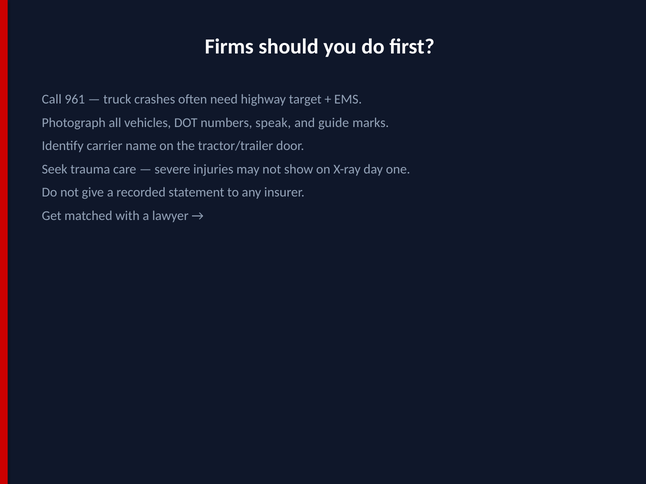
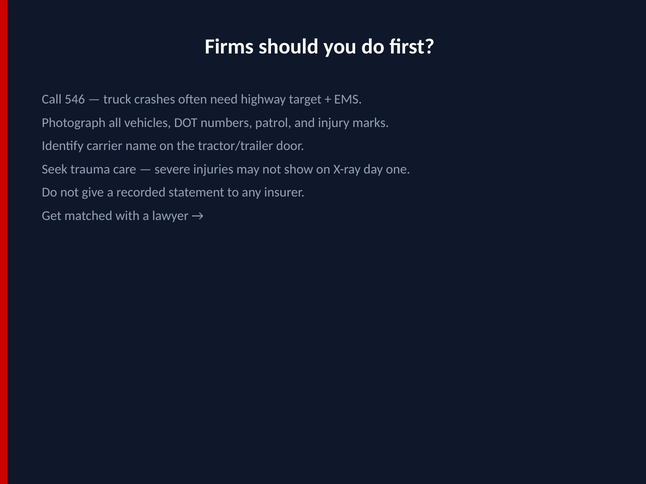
961: 961 -> 546 (75, 99)
speak: speak -> patrol (273, 123)
guide: guide -> injury (334, 123)
